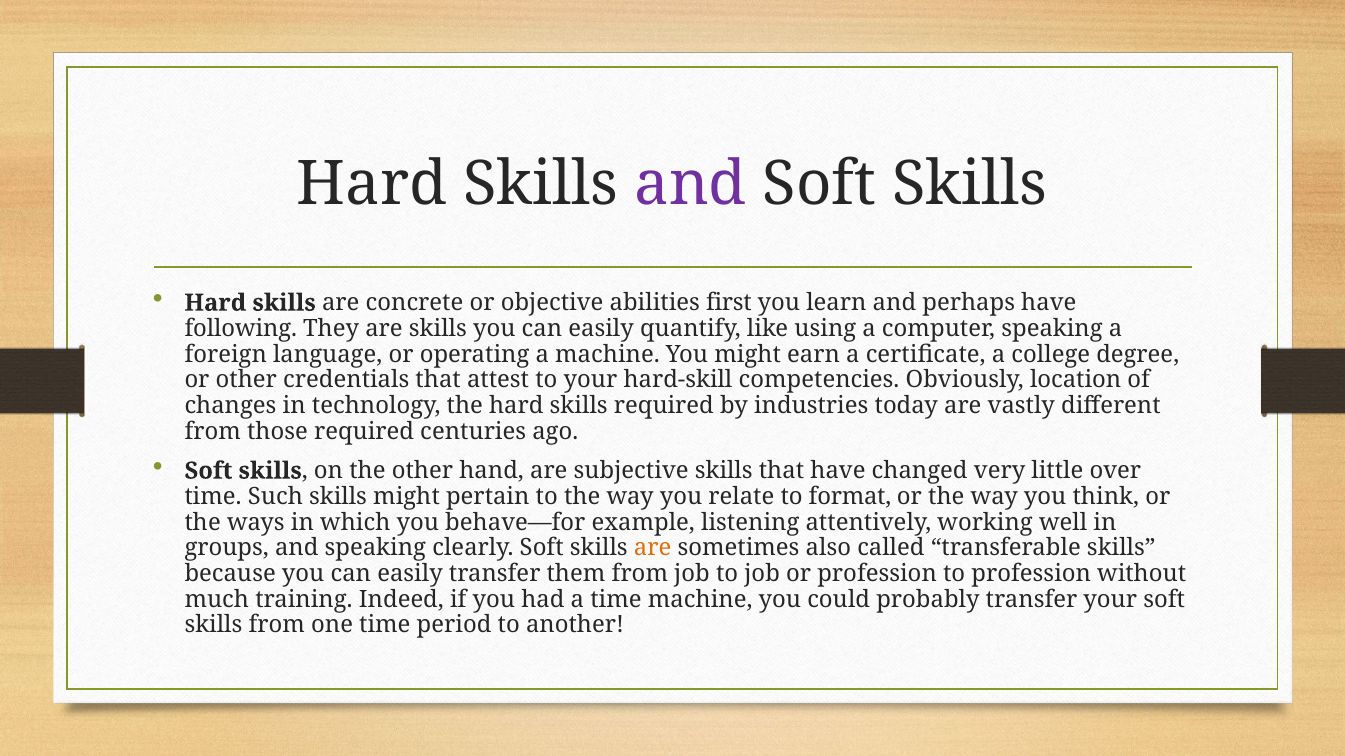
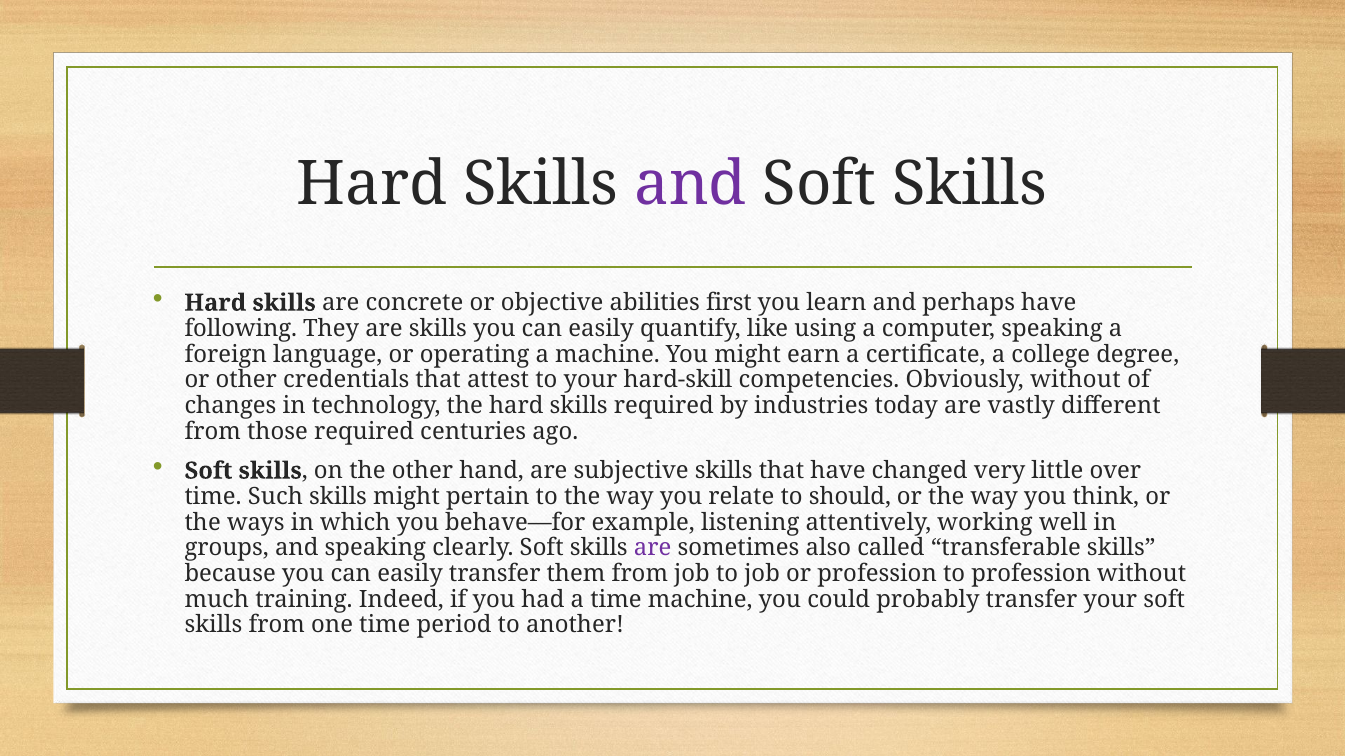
Obviously location: location -> without (1076, 380)
format: format -> should (850, 497)
are colour: orange -> purple (653, 548)
